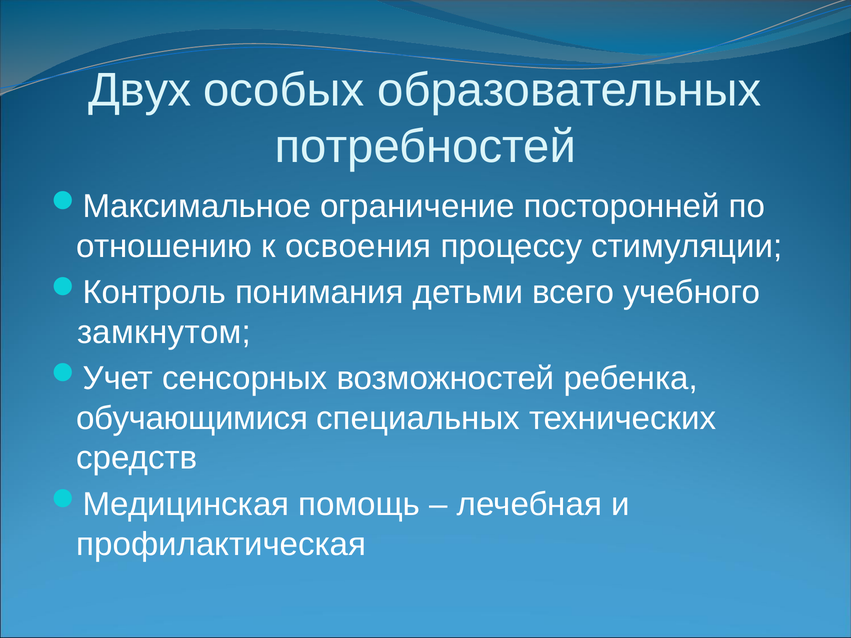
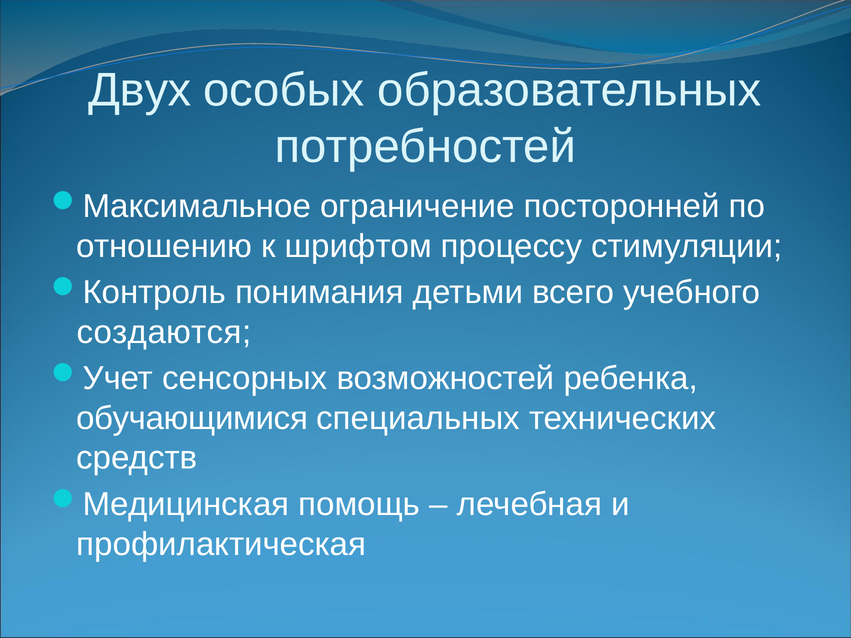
освоения: освоения -> шрифтом (358, 246)
замкнутом: замкнутом -> создаются (164, 332)
